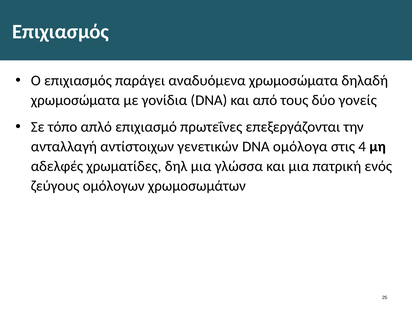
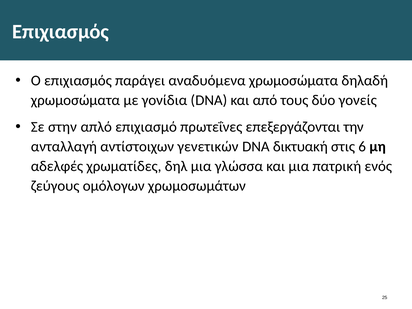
τόπο: τόπο -> στην (62, 127)
ομόλογα: ομόλογα -> δικτυακή (300, 147)
4: 4 -> 6 (362, 147)
